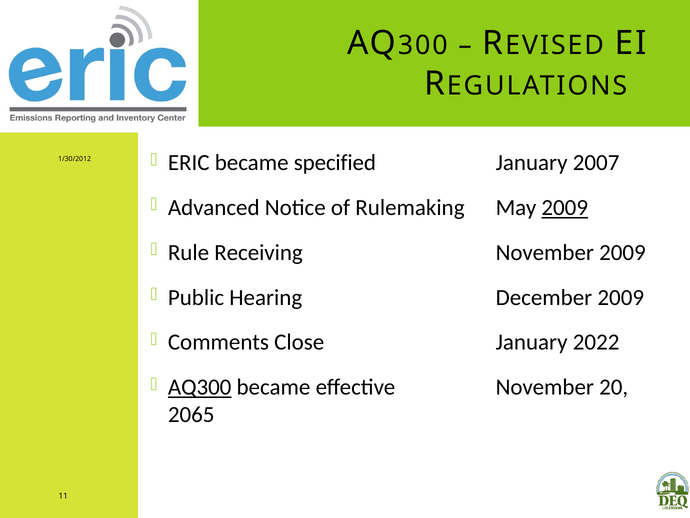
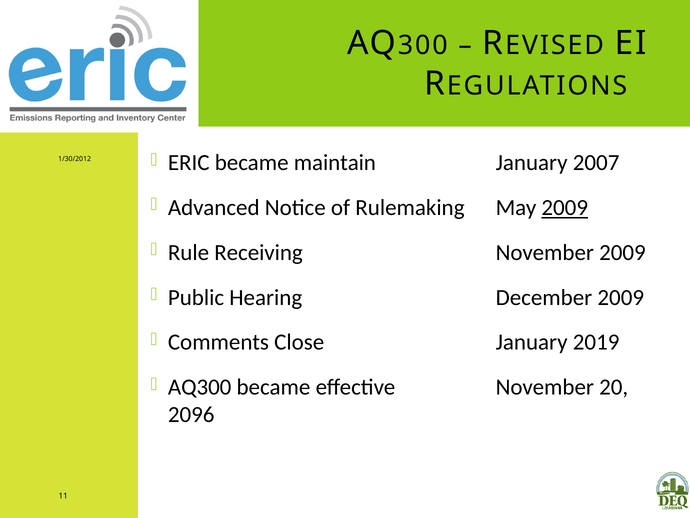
specified: specified -> maintain (335, 163)
2022: 2022 -> 2019 (596, 342)
AQ300 underline: present -> none (200, 387)
2065: 2065 -> 2096 (191, 414)
